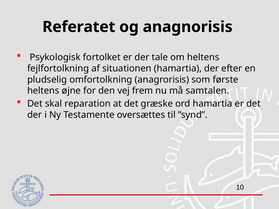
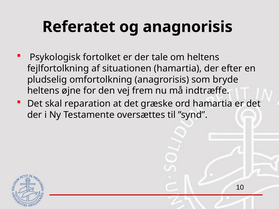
første: første -> bryde (225, 80)
samtalen: samtalen -> indtræffe (208, 91)
